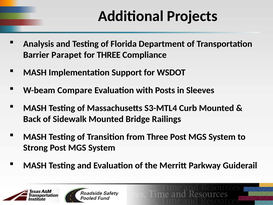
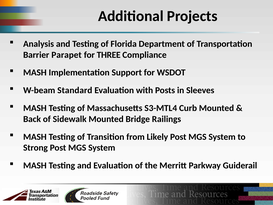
Compare: Compare -> Standard (75, 90)
from Three: Three -> Likely (157, 137)
